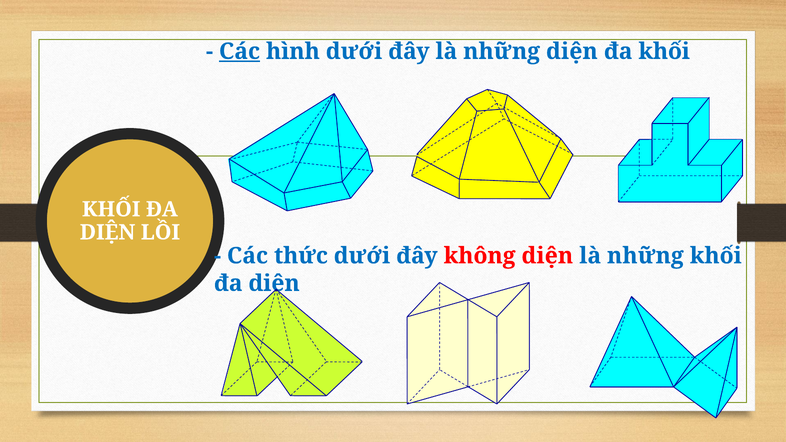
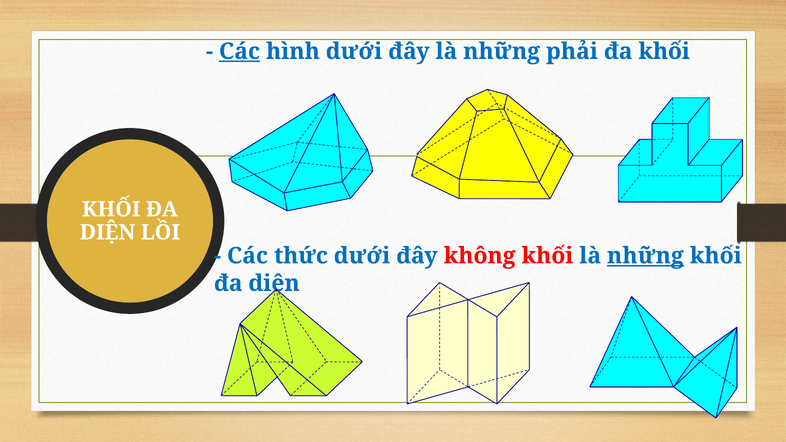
những diện: diện -> phải (572, 51)
không diện: diện -> khối (547, 256)
những underline: none -> present (645, 256)
